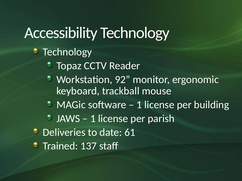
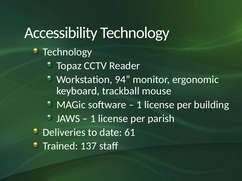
92: 92 -> 94 (123, 80)
